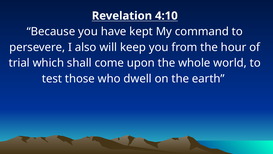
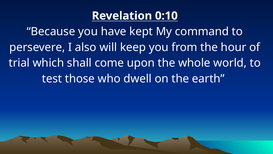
4:10: 4:10 -> 0:10 (166, 16)
